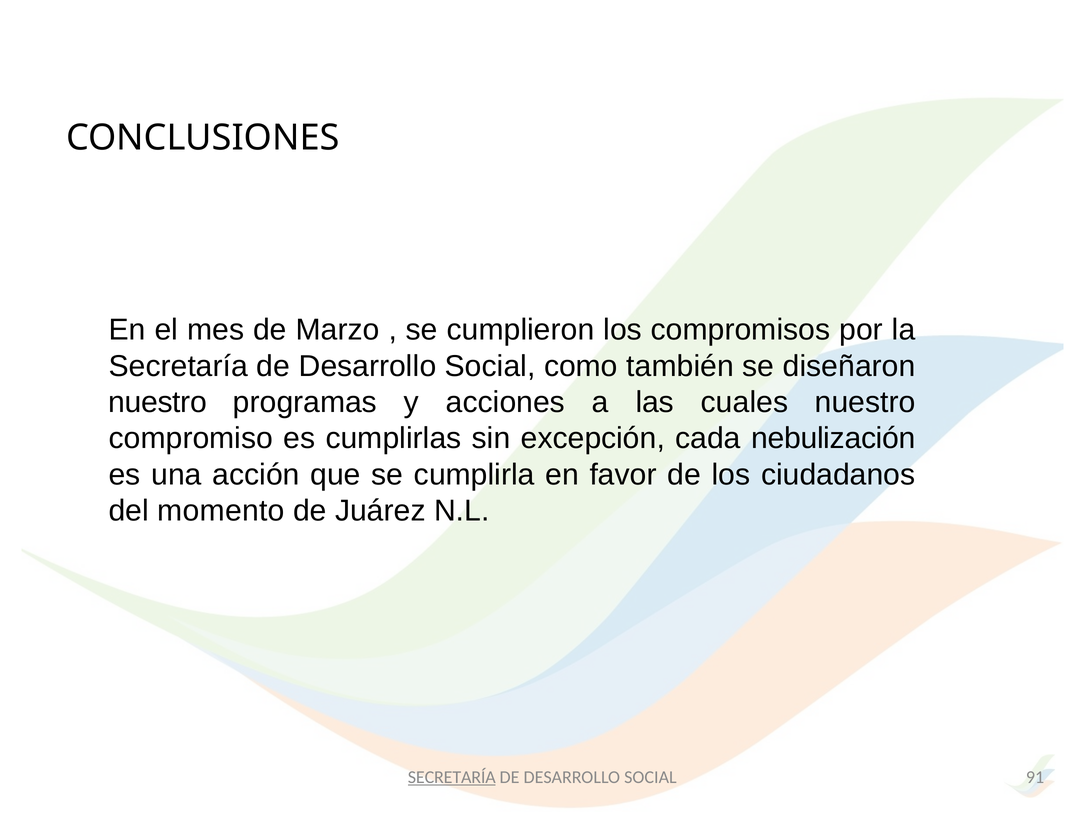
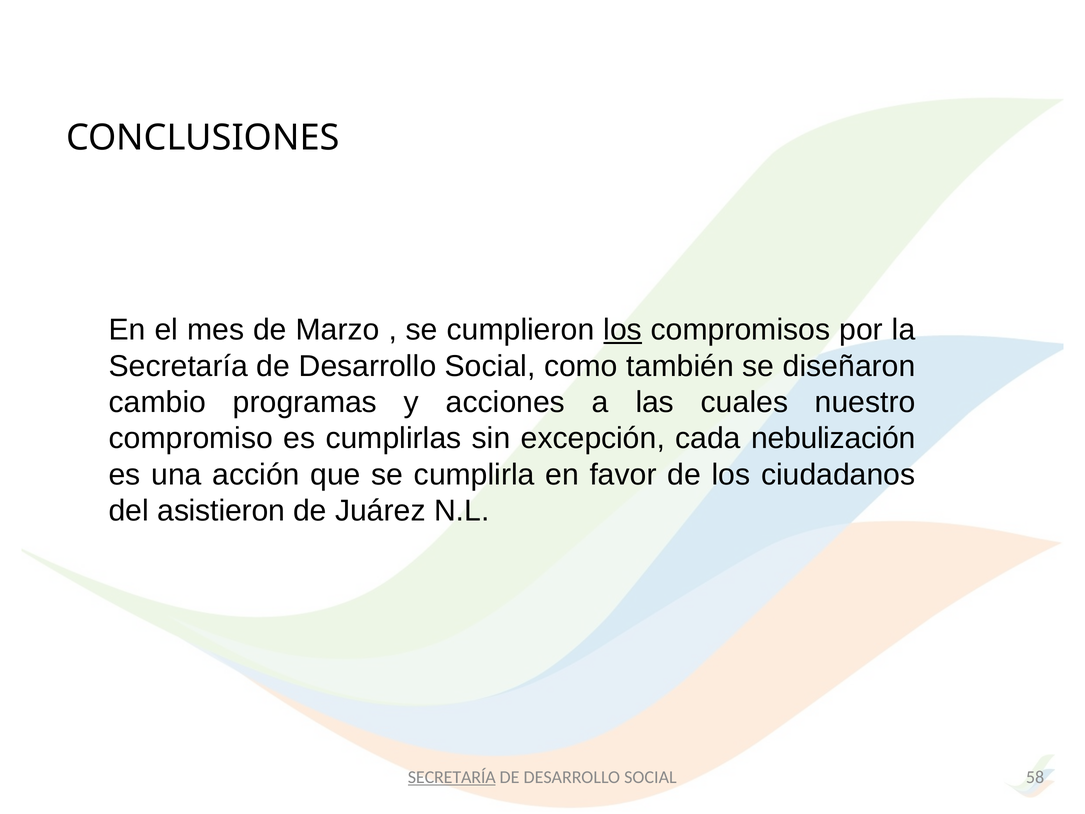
los underline: none -> present (623, 330)
nuestro: nuestro -> cambio (157, 402)
momento: momento -> asistieron (221, 511)
91: 91 -> 58 (1035, 777)
